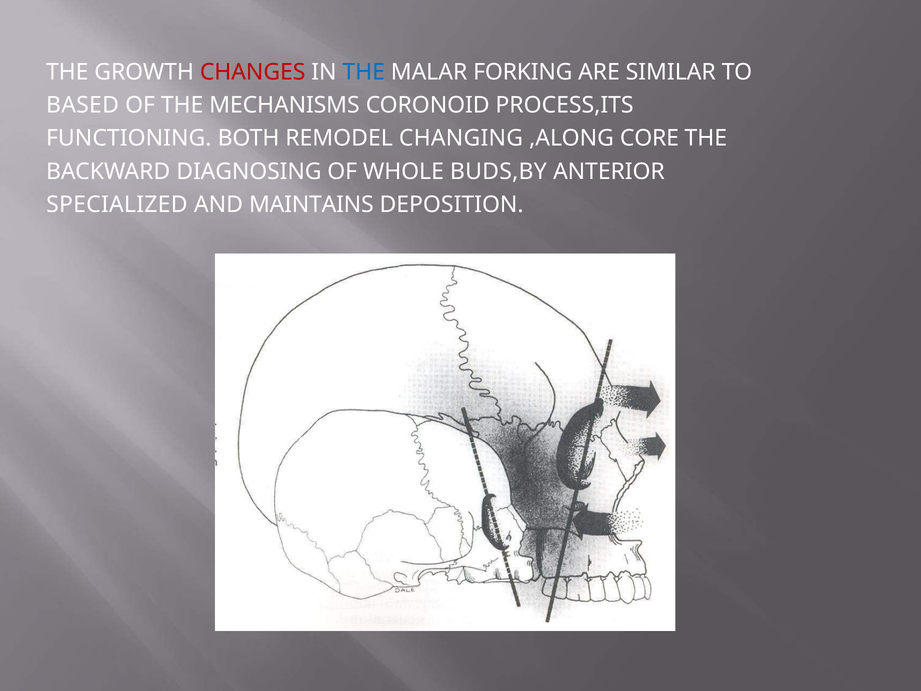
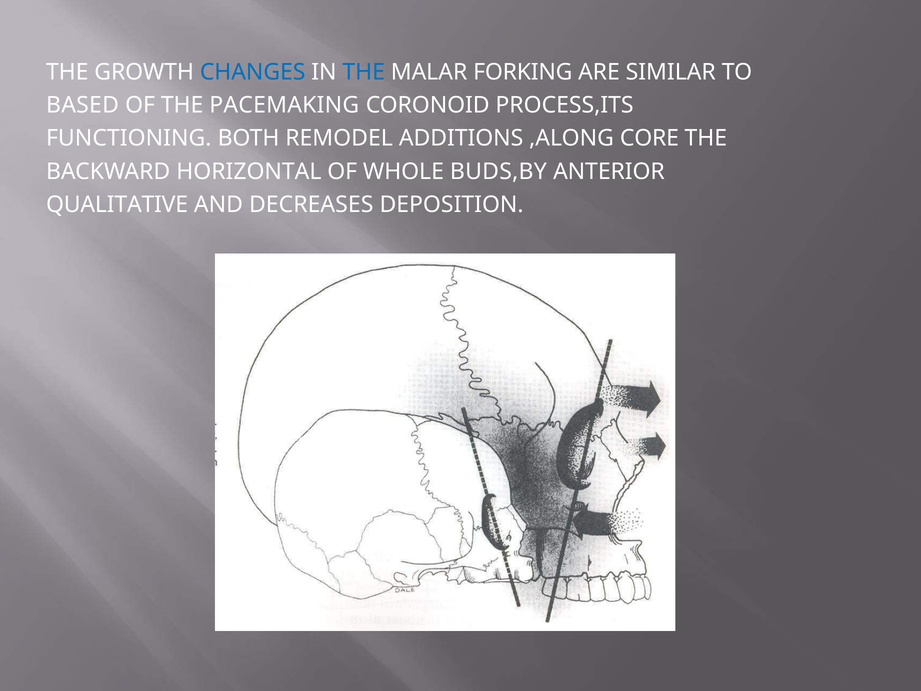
CHANGES colour: red -> blue (253, 72)
MECHANISMS: MECHANISMS -> PACEMAKING (284, 105)
CHANGING: CHANGING -> ADDITIONS (461, 138)
DIAGNOSING: DIAGNOSING -> HORIZONTAL (249, 171)
SPECIALIZED: SPECIALIZED -> QUALITATIVE (117, 205)
MAINTAINS: MAINTAINS -> DECREASES (311, 205)
